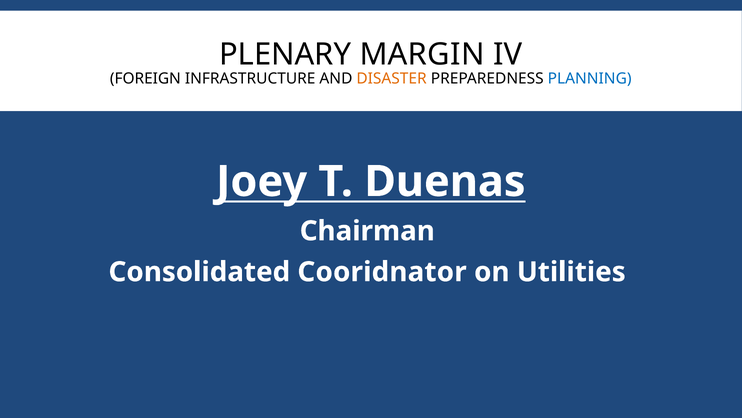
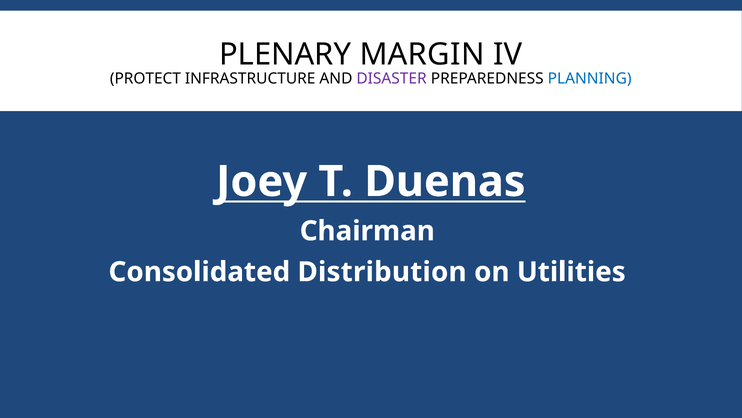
FOREIGN: FOREIGN -> PROTECT (145, 79)
DISASTER colour: orange -> purple (392, 79)
Cooridnator: Cooridnator -> Distribution (382, 272)
